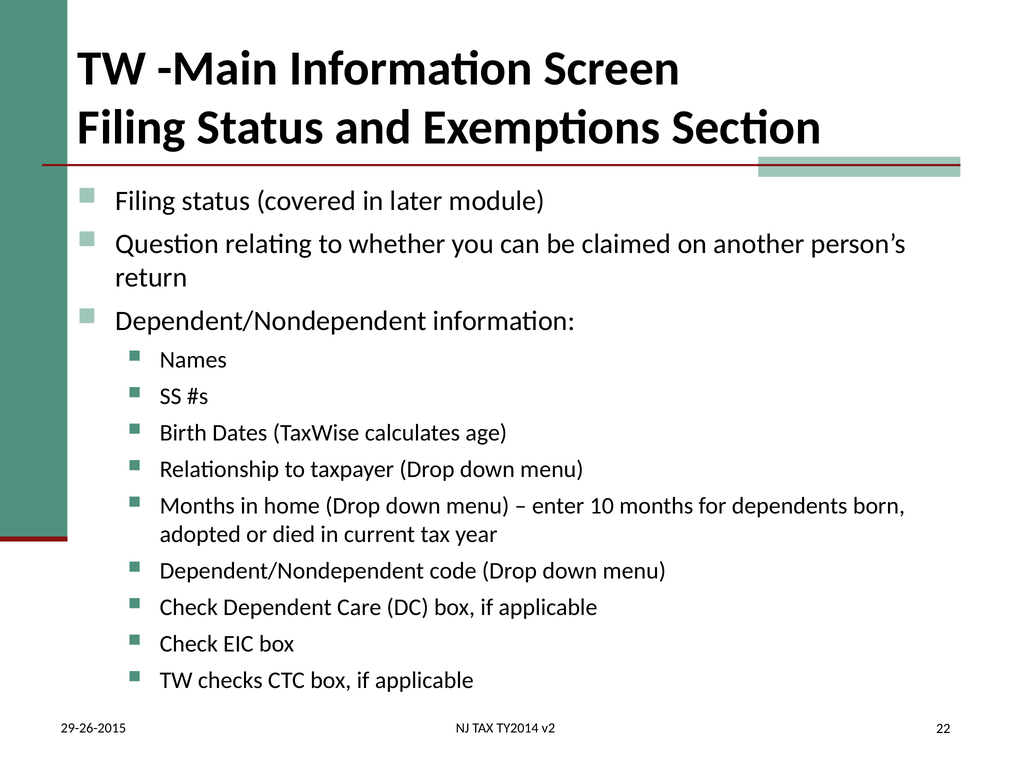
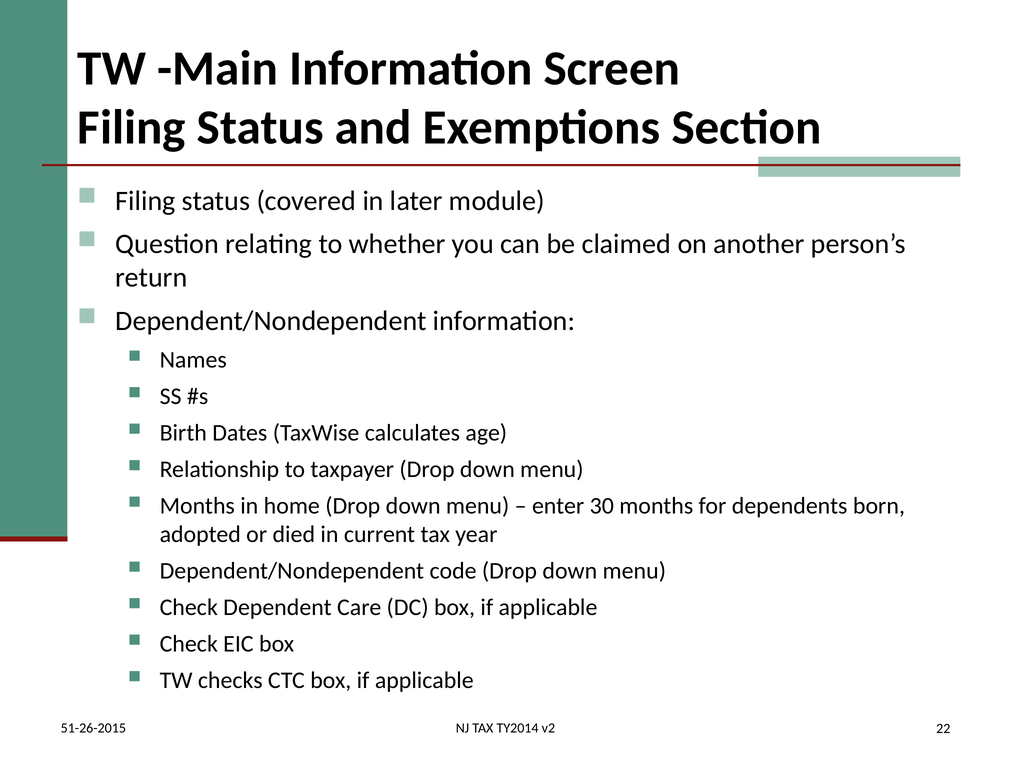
10: 10 -> 30 (602, 506)
29-26-2015: 29-26-2015 -> 51-26-2015 (93, 728)
